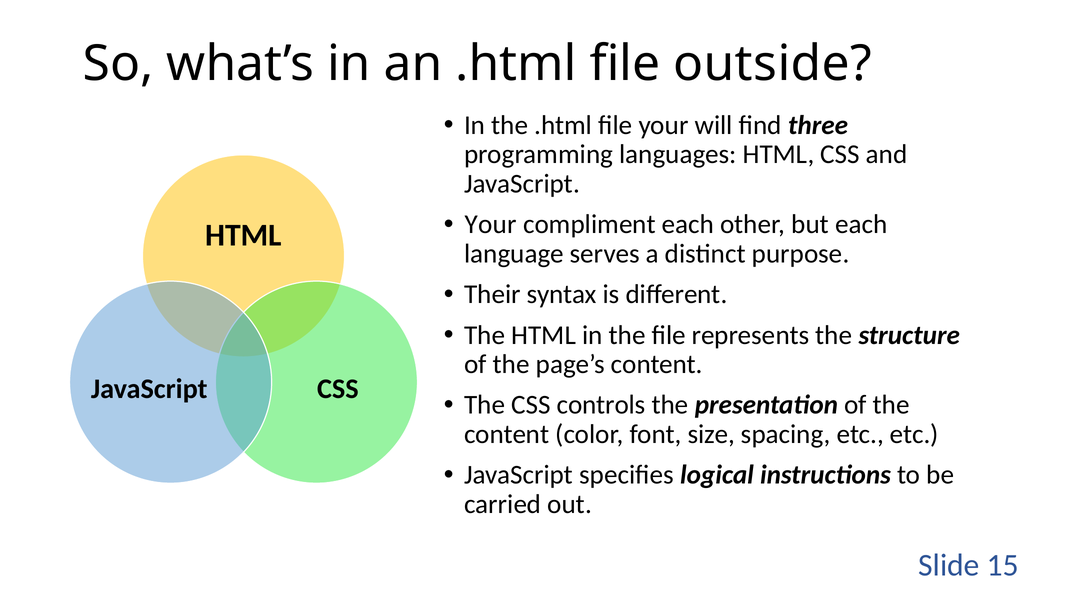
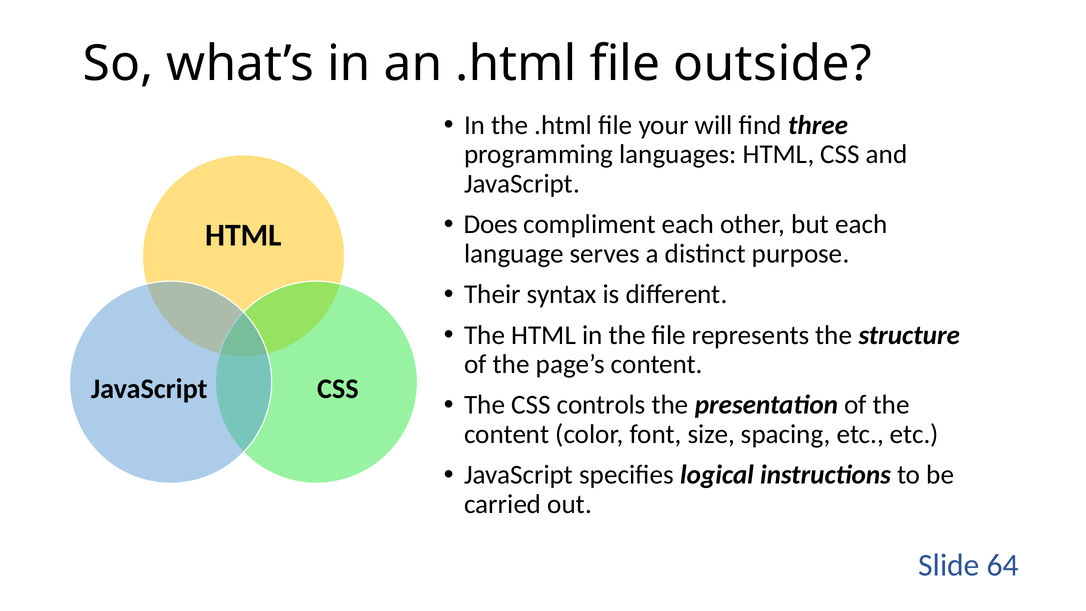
Your: Your -> Does (491, 224)
15: 15 -> 64 (1003, 565)
